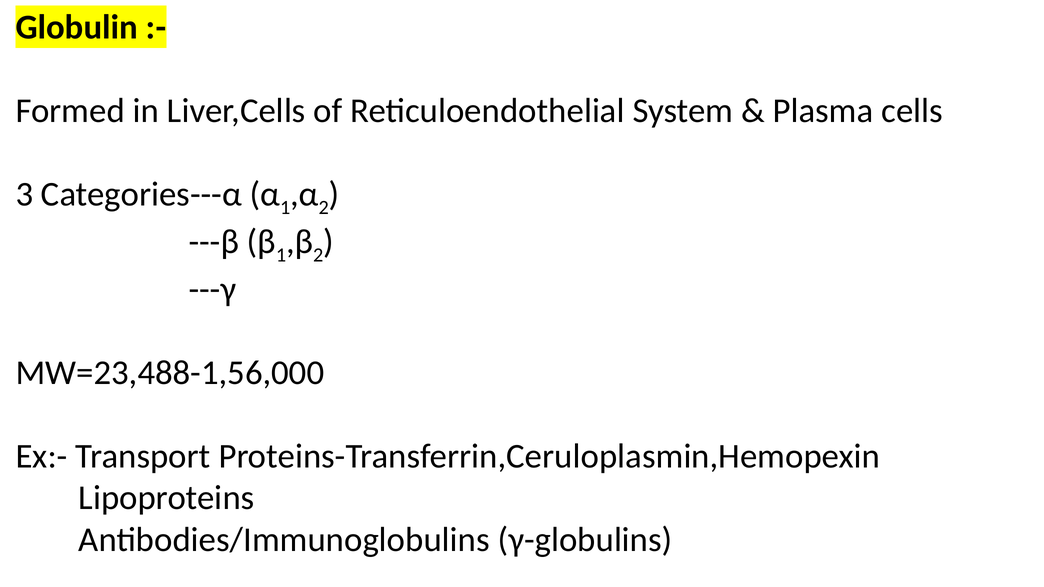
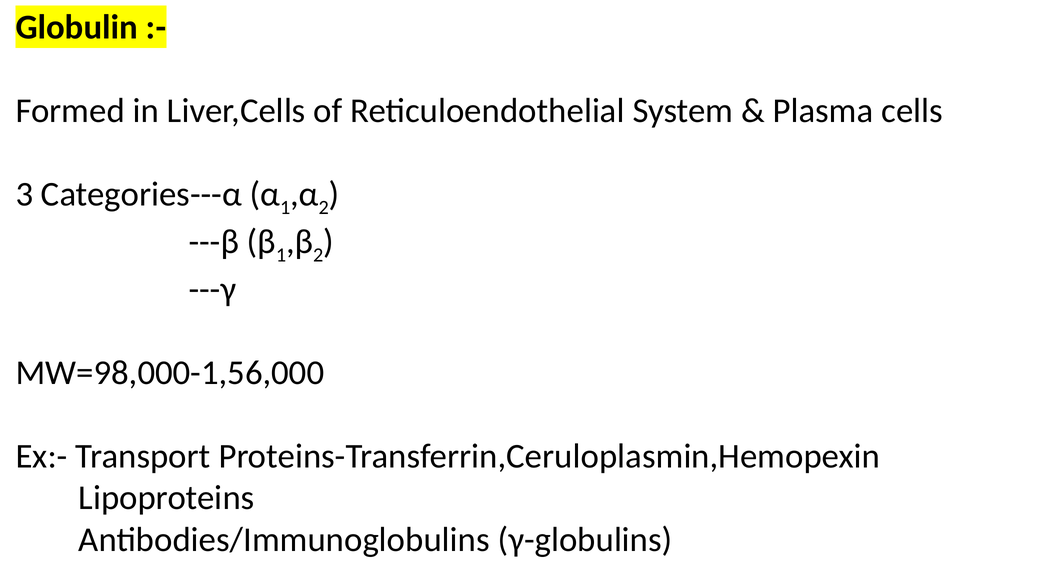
MW=23,488-1,56,000: MW=23,488-1,56,000 -> MW=98,000-1,56,000 (170, 373)
